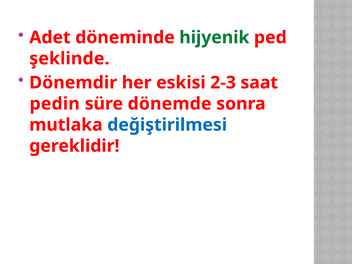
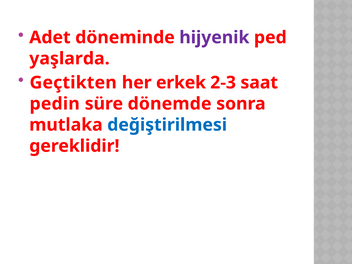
hijyenik colour: green -> purple (214, 37)
şeklinde: şeklinde -> yaşlarda (69, 59)
Dönemdir: Dönemdir -> Geçtikten (73, 83)
eskisi: eskisi -> erkek (181, 83)
